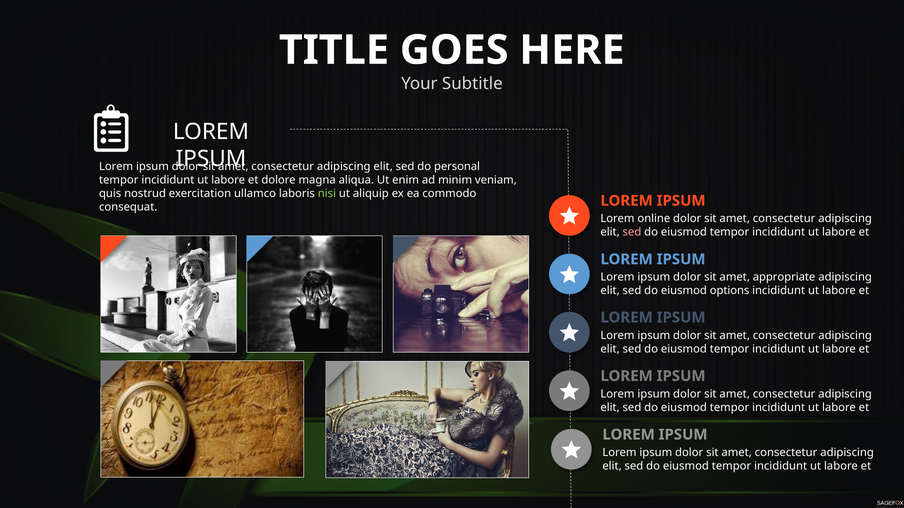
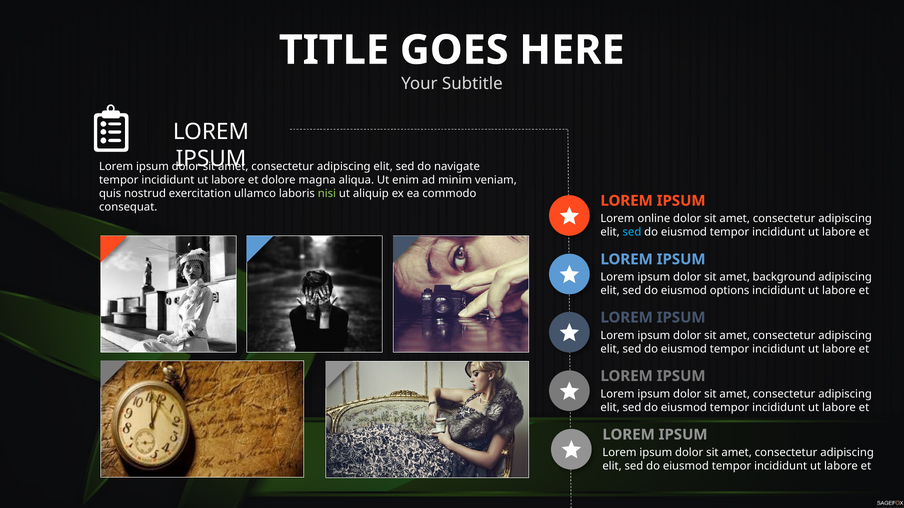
personal: personal -> navigate (457, 167)
sed colour: pink -> light blue (632, 232)
appropriate: appropriate -> background (784, 277)
